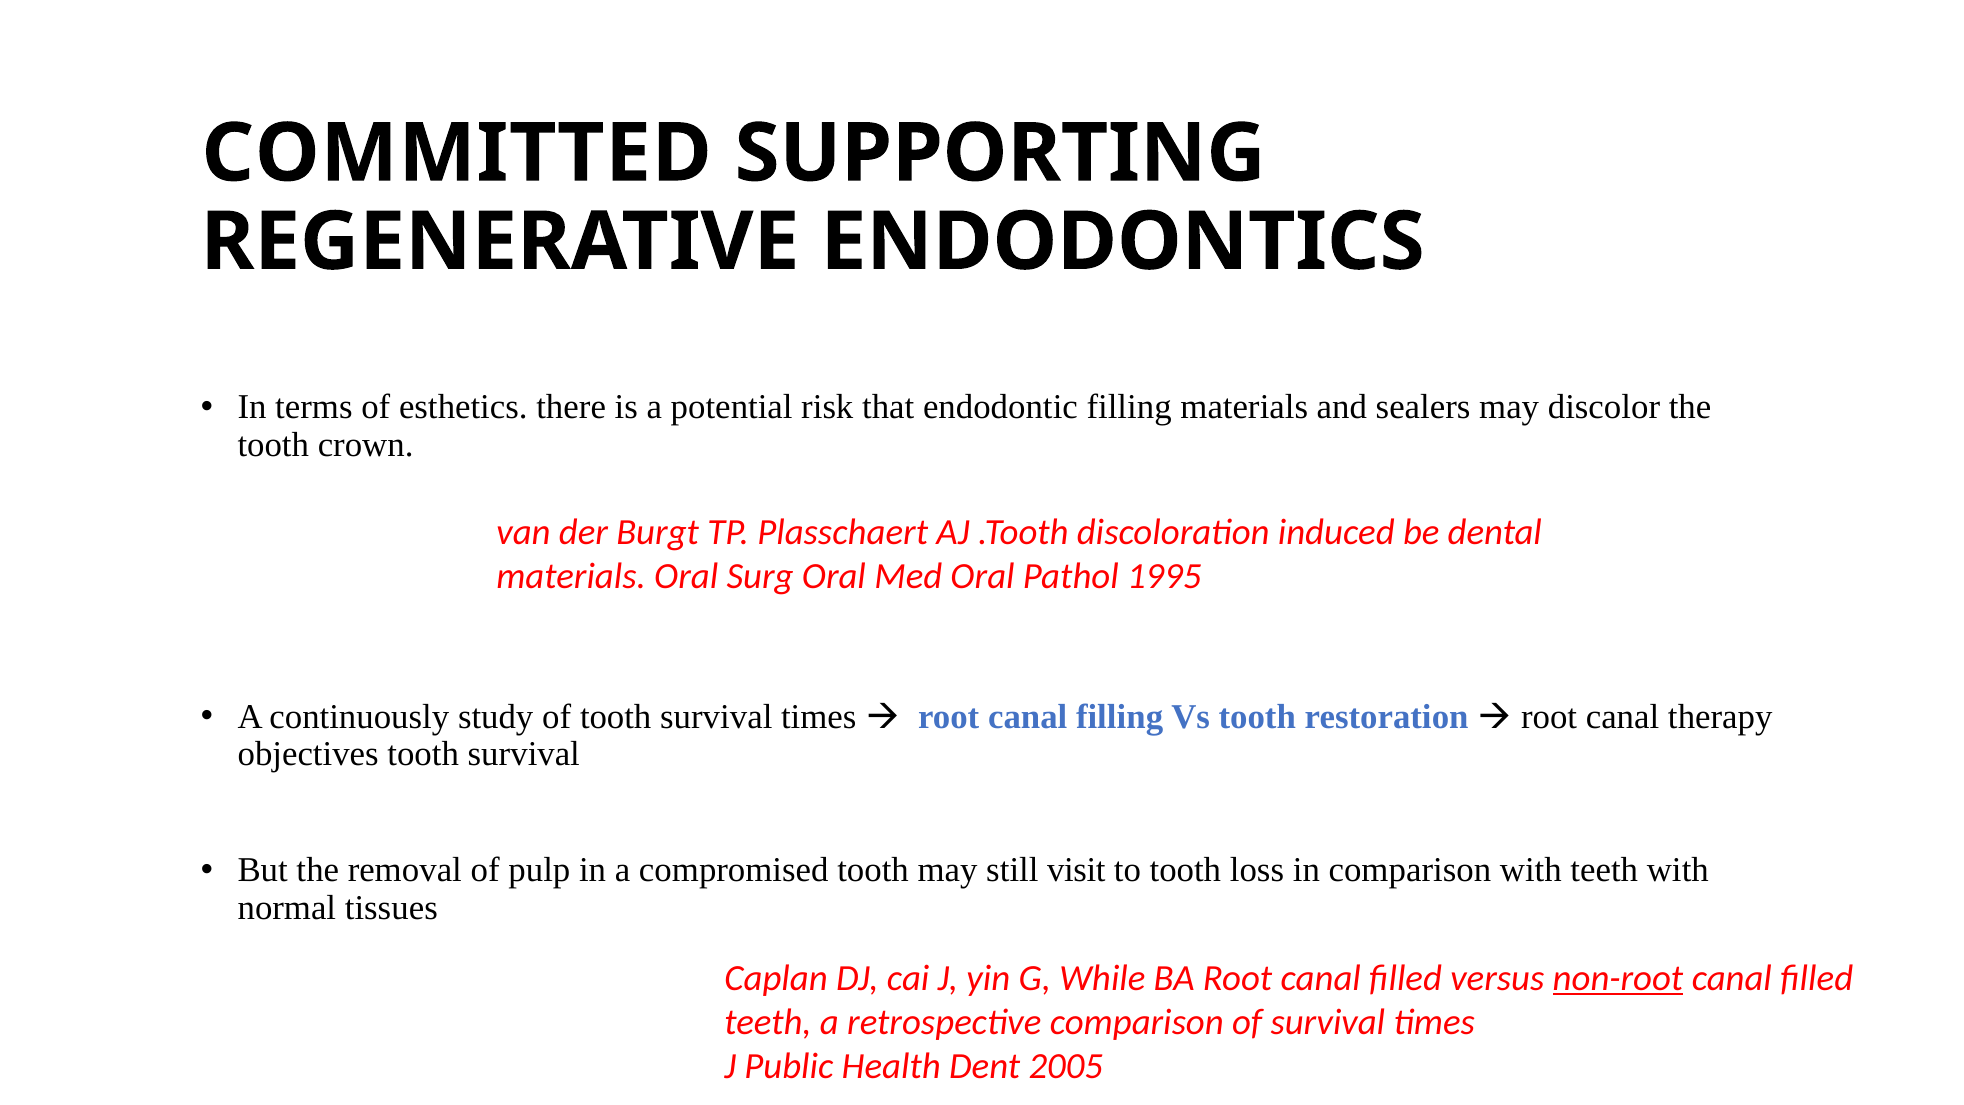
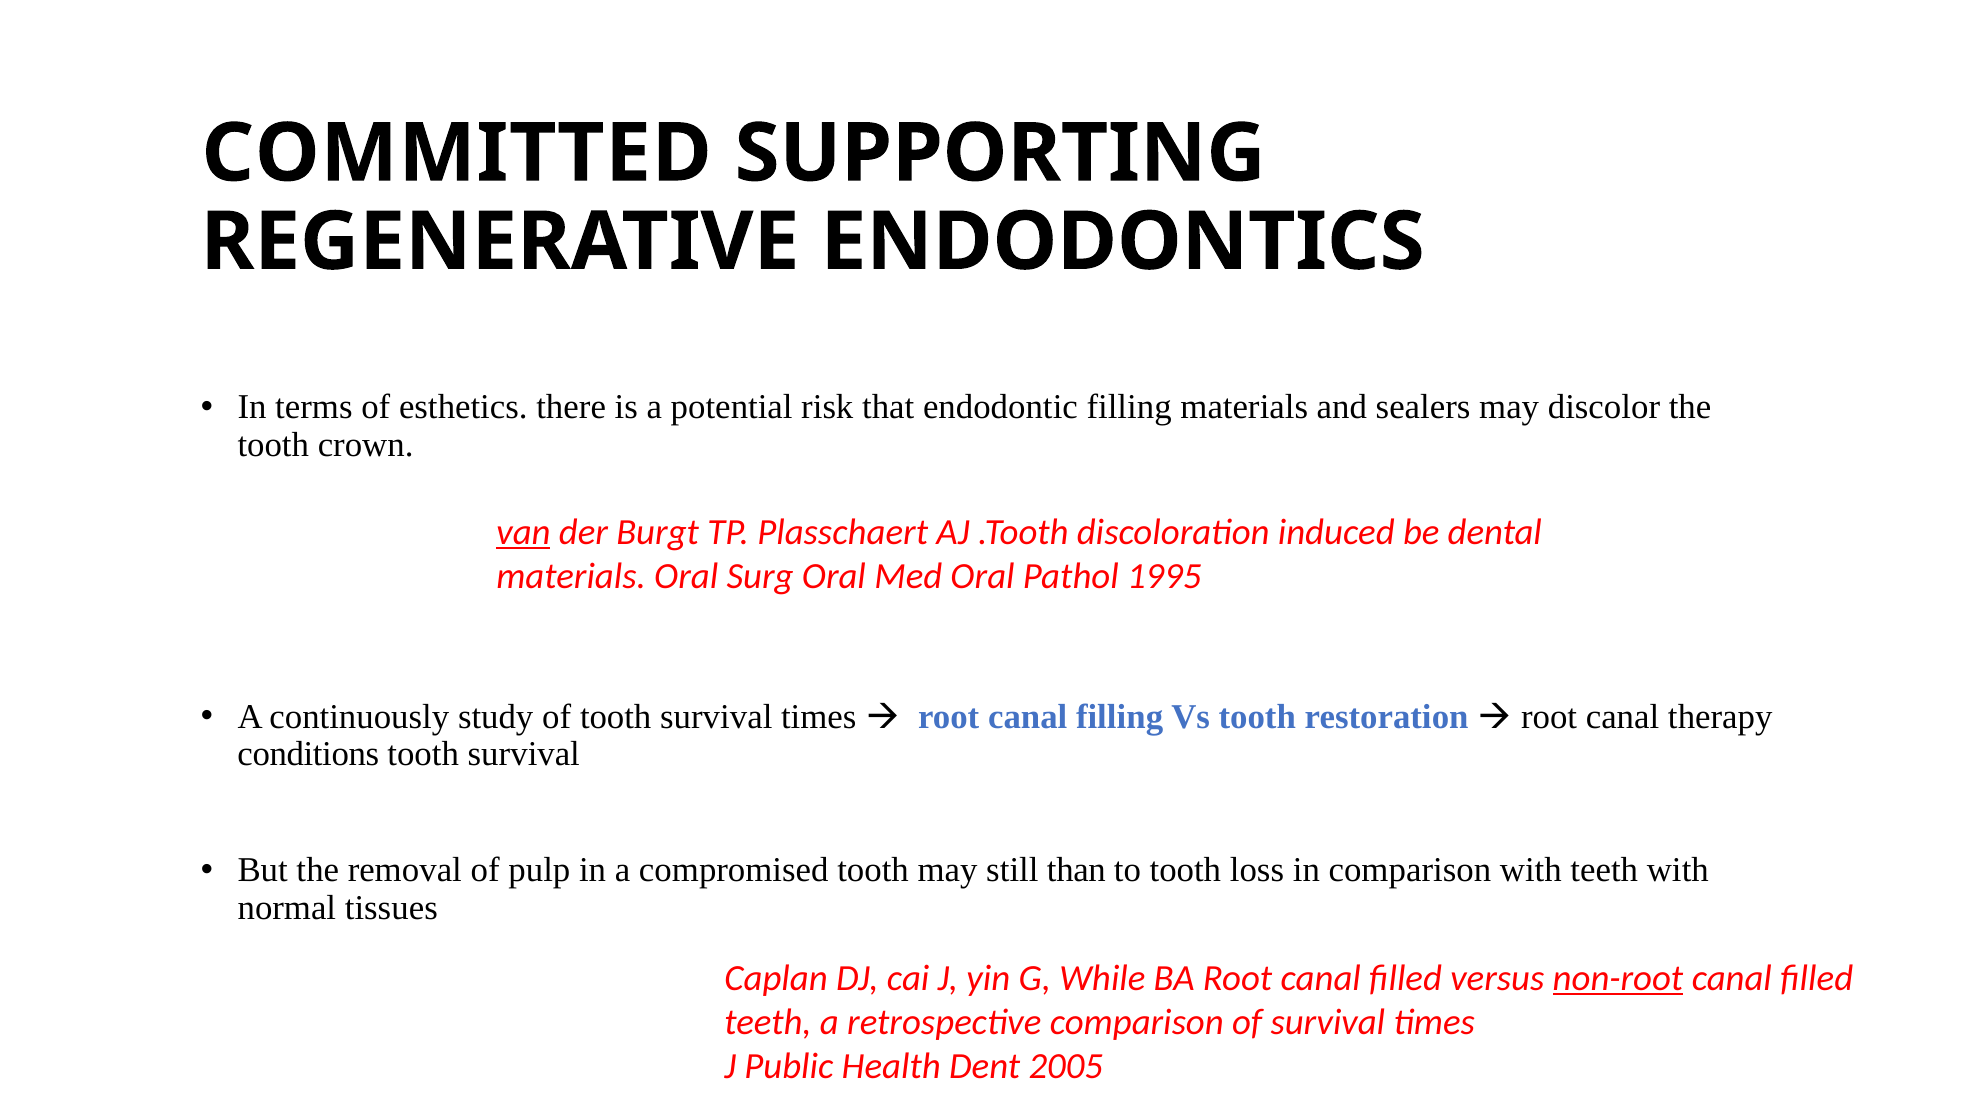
van underline: none -> present (524, 532)
objectives: objectives -> conditions (308, 754)
visit: visit -> than (1076, 870)
